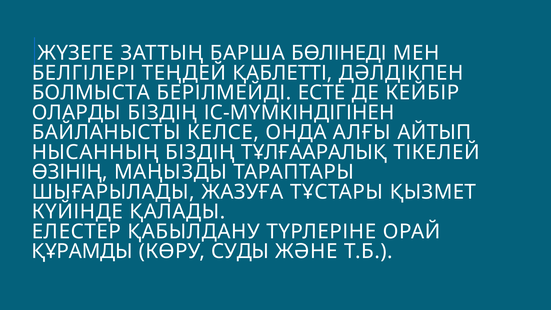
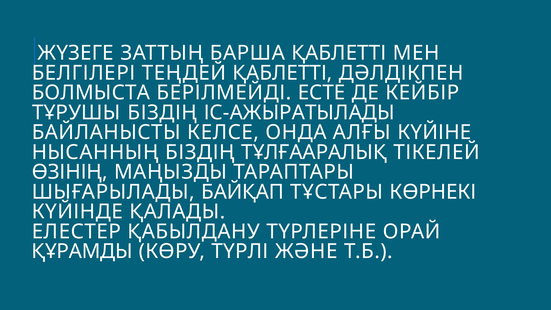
БАРША БӨЛІНЕДІ: БӨЛІНЕДІ -> ҚАБЛЕТТІ (339, 53)
ОЛАРДЫ: ОЛАРДЫ -> ТҰРУШЫ (76, 113)
ІС-МҮМКІНДІГІНЕН: ІС-МҮМКІНДІГІНЕН -> ІС-АЖЫРАТЫЛАДЫ (299, 113)
АЙТЫП: АЙТЫП -> КҮЙІНЕ (434, 132)
ЖАЗУҒА: ЖАЗУҒА -> БАЙҚАП (243, 192)
ҚЫЗМЕТ: ҚЫЗМЕТ -> КӨРНЕКІ (433, 192)
СУДЫ: СУДЫ -> ТҮРЛІ (240, 251)
